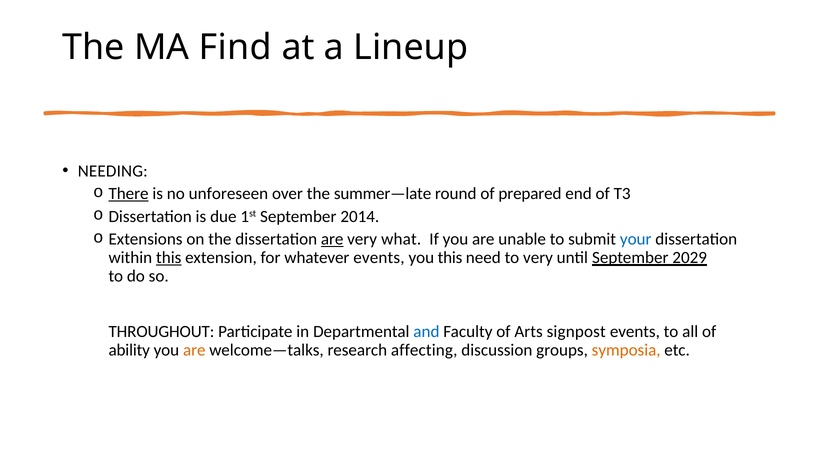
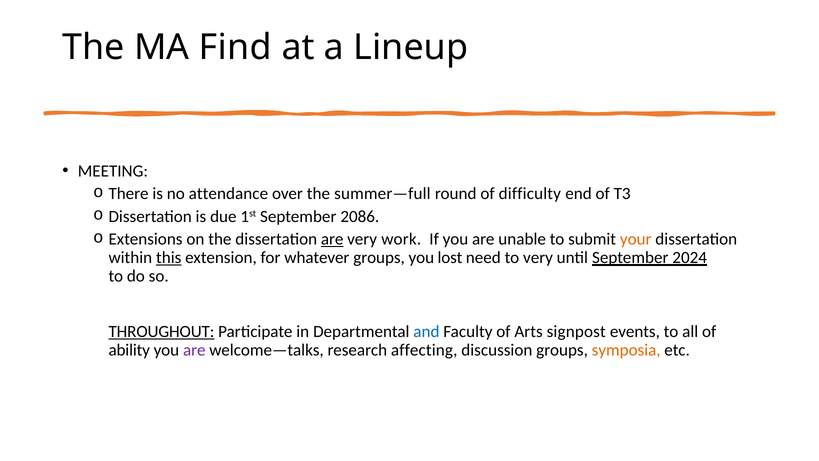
NEEDING: NEEDING -> MEETING (113, 171)
There underline: present -> none (129, 194)
unforeseen: unforeseen -> attendance (228, 194)
summer—late: summer—late -> summer—full (382, 194)
prepared: prepared -> difficulty (530, 194)
2014: 2014 -> 2086 (360, 216)
what: what -> work (401, 239)
your colour: blue -> orange (636, 239)
whatever events: events -> groups (379, 257)
you this: this -> lost (450, 257)
2029: 2029 -> 2024 (690, 257)
THROUGHOUT underline: none -> present (161, 331)
are colour: orange -> purple (194, 350)
